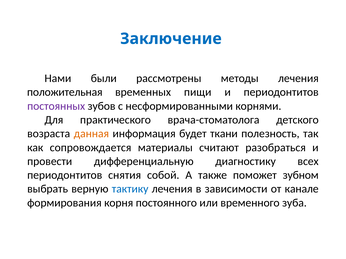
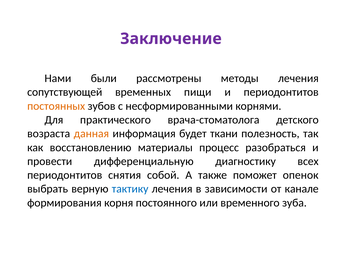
Заключение colour: blue -> purple (171, 39)
положительная: положительная -> сопутствующей (65, 92)
постоянных colour: purple -> orange (56, 106)
сопровождается: сопровождается -> восстановлению (91, 148)
считают: считают -> процесс (219, 148)
зубном: зубном -> опенок (301, 175)
